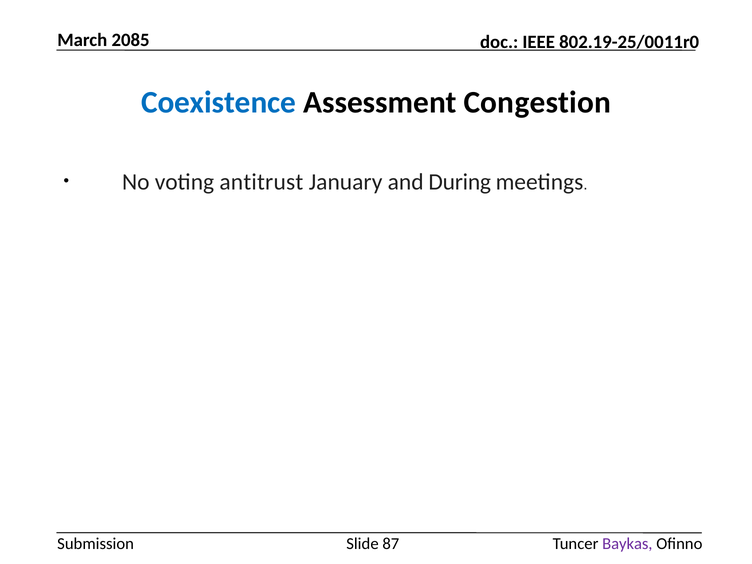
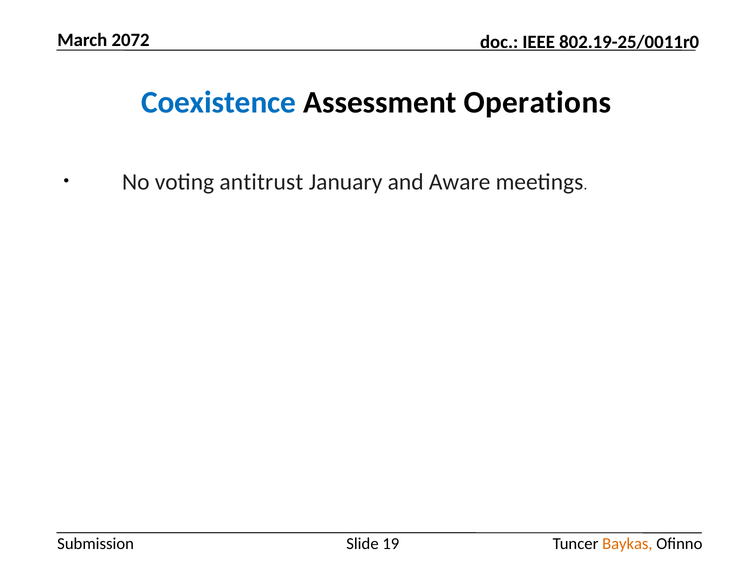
2085: 2085 -> 2072 (131, 40)
Congestion: Congestion -> Operations (537, 102)
During: During -> Aware (460, 182)
87: 87 -> 19 (391, 544)
Baykas colour: purple -> orange (627, 544)
